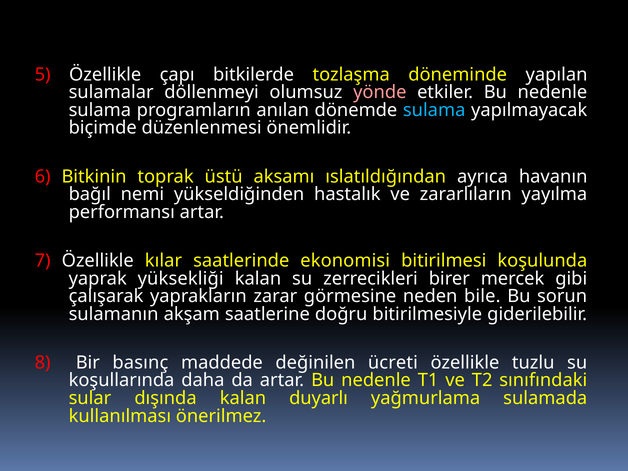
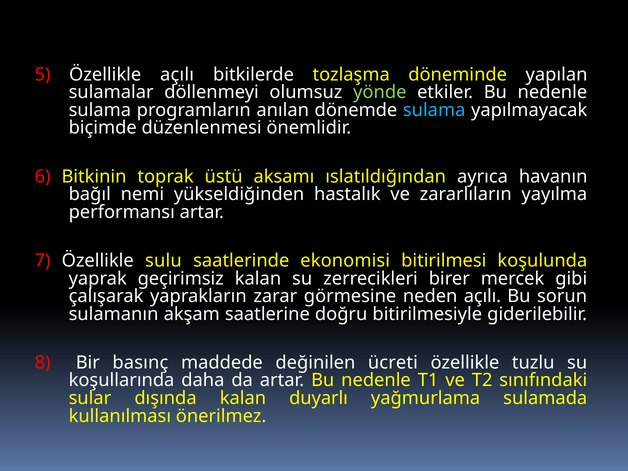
Özellikle çapı: çapı -> açılı (177, 75)
yönde colour: pink -> light green (380, 92)
kılar: kılar -> sulu (163, 261)
yüksekliği: yüksekliği -> geçirimsiz (181, 278)
neden bile: bile -> açılı (482, 296)
